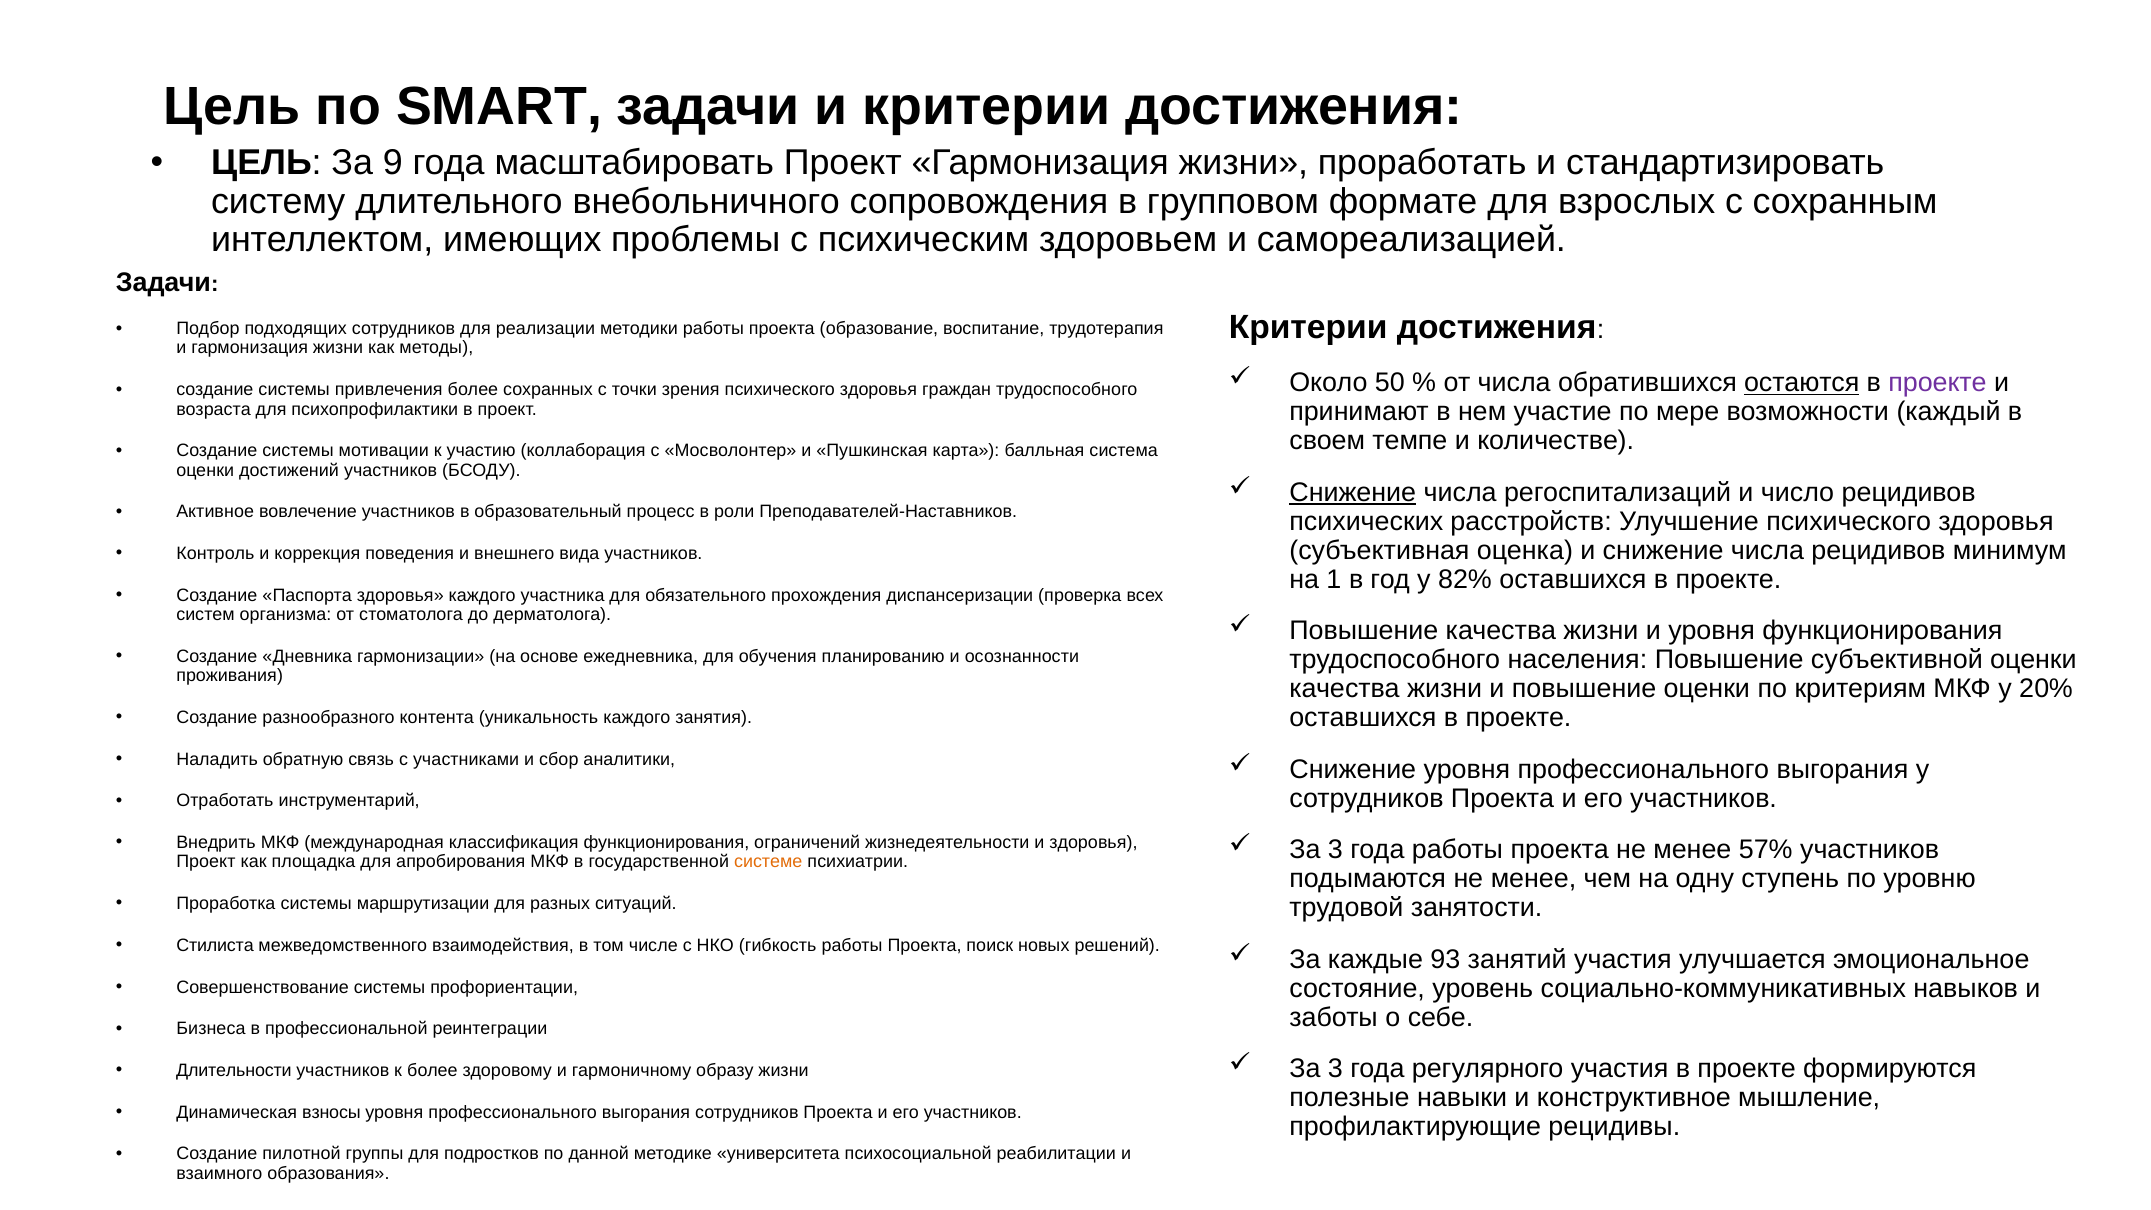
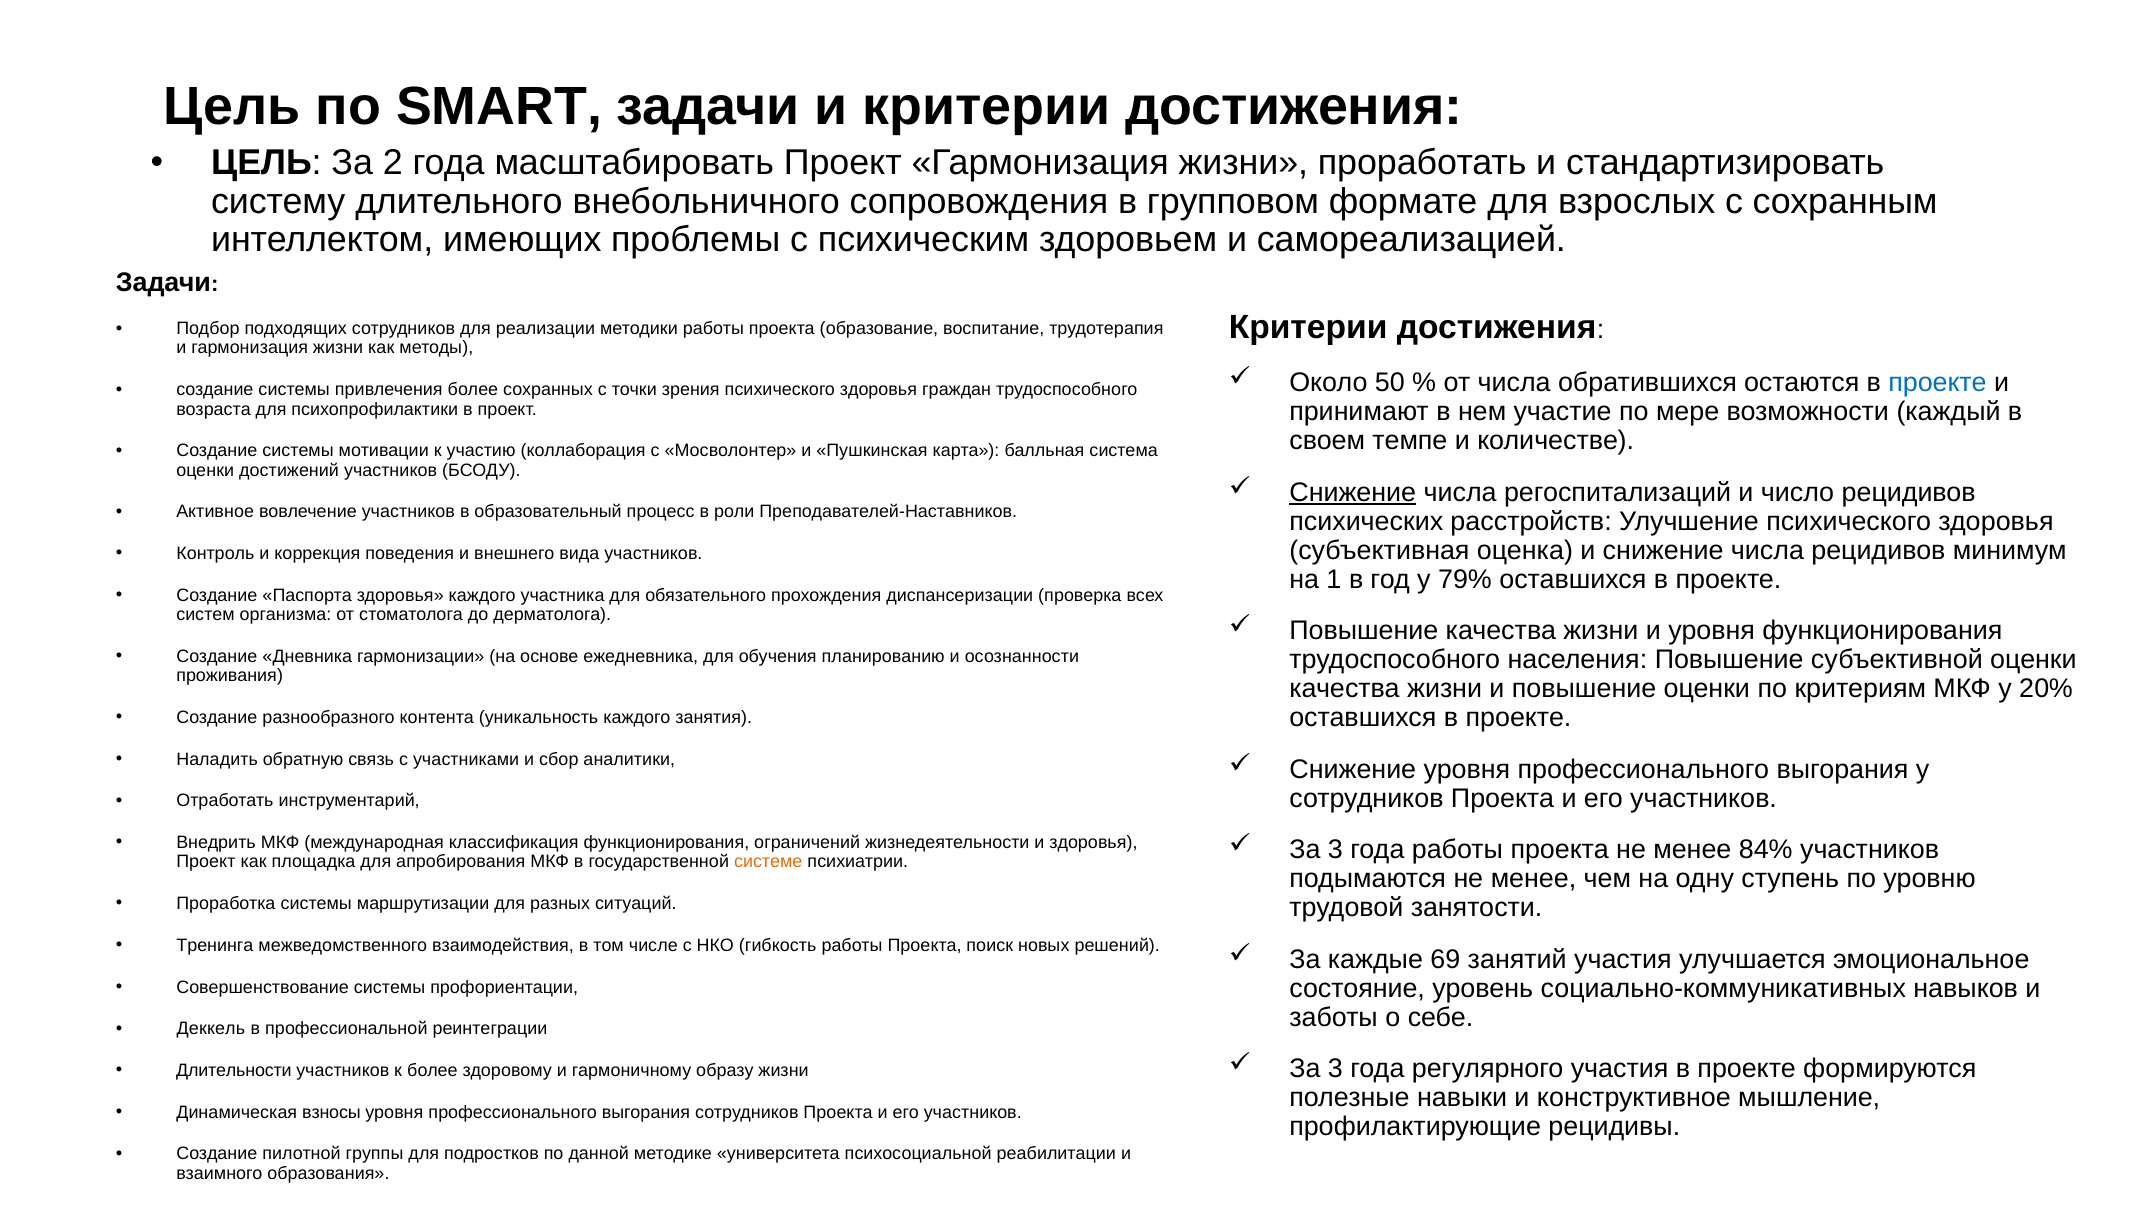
9: 9 -> 2 (393, 163)
остаются underline: present -> none (1802, 383)
проекте colour: purple -> blue (1937, 383)
82%: 82% -> 79% (1465, 579)
57%: 57% -> 84% (1766, 850)
Стилиста: Стилиста -> Тренинга (215, 945)
93: 93 -> 69 (1445, 959)
Бизнеса: Бизнеса -> Деккель (211, 1029)
